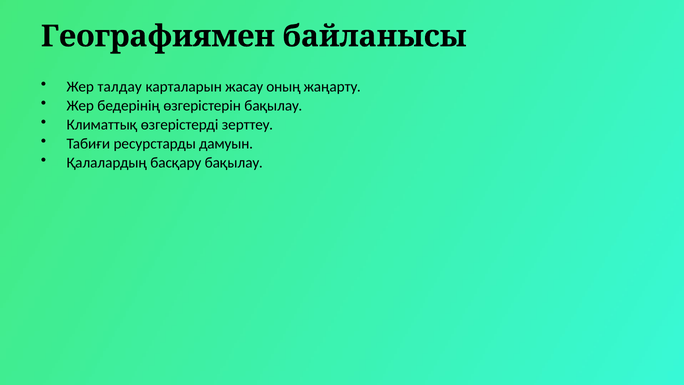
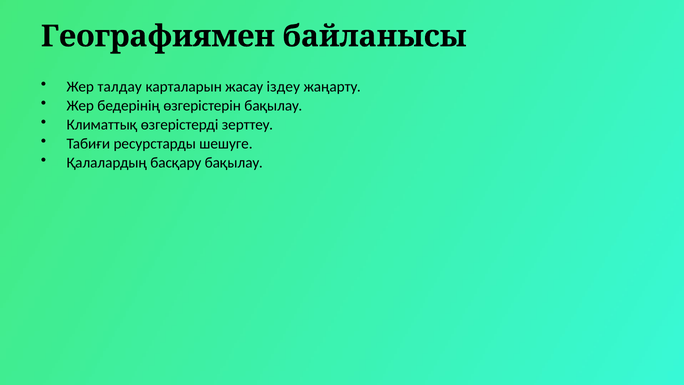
оның: оның -> іздеу (283, 87)
дамуын: дамуын -> шешуге (226, 144)
